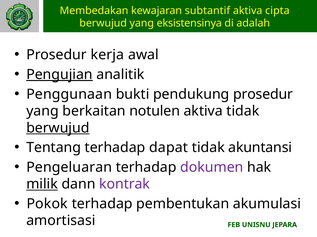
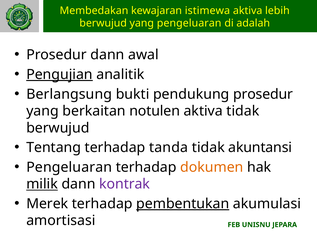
subtantif: subtantif -> istimewa (207, 11)
cipta: cipta -> lebih (277, 11)
yang eksistensinya: eksistensinya -> pengeluaran (189, 23)
Prosedur kerja: kerja -> dann (107, 55)
Penggunaan: Penggunaan -> Berlangsung (69, 94)
berwujud underline: present -> none (58, 128)
dapat: dapat -> tanda (169, 148)
dokumen colour: purple -> orange (212, 168)
Pokok: Pokok -> Merek (47, 204)
pembentukan underline: none -> present (183, 204)
